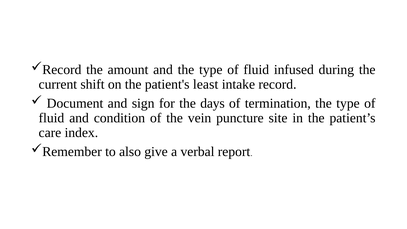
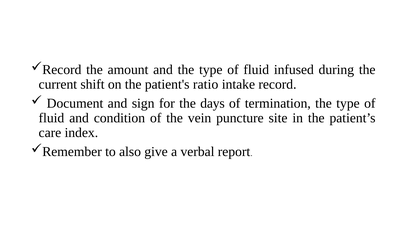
least: least -> ratio (206, 84)
